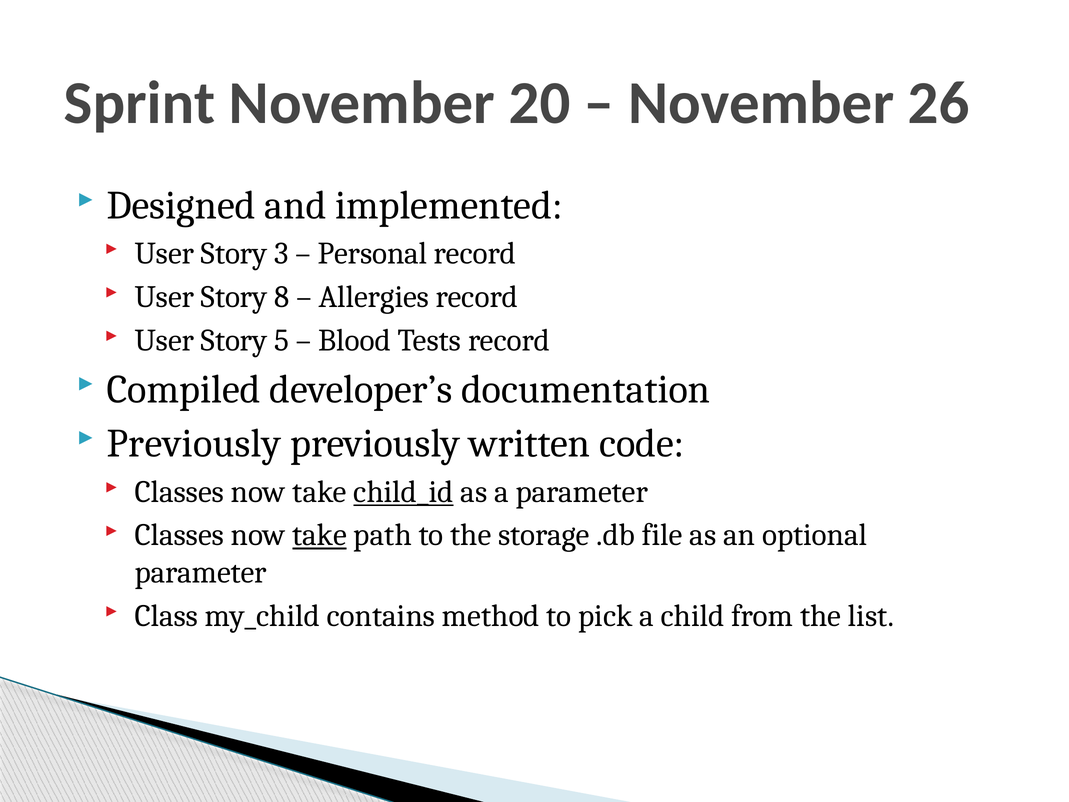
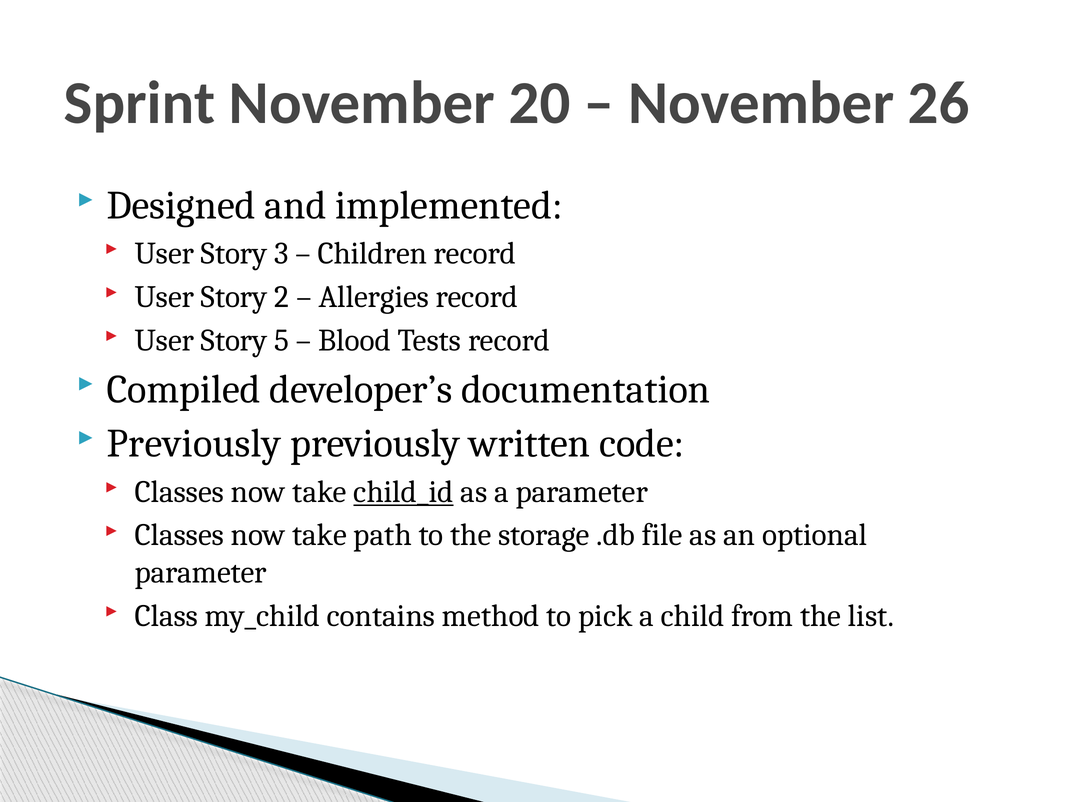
Personal: Personal -> Children (372, 253)
8: 8 -> 2 (282, 297)
take underline: present -> none (320, 535)
